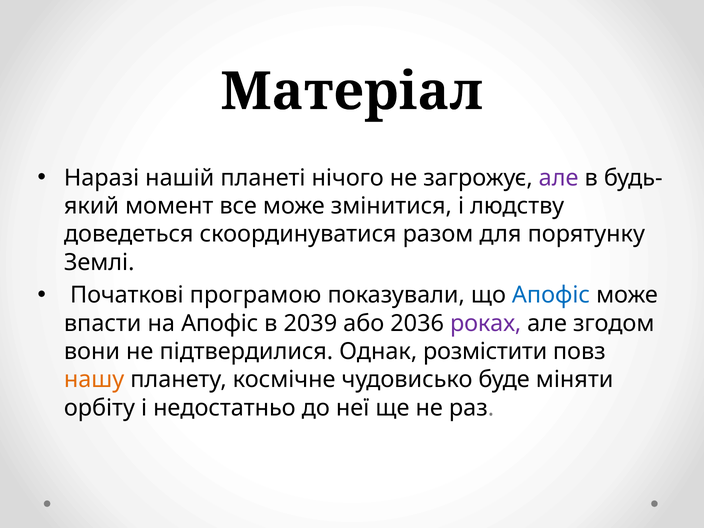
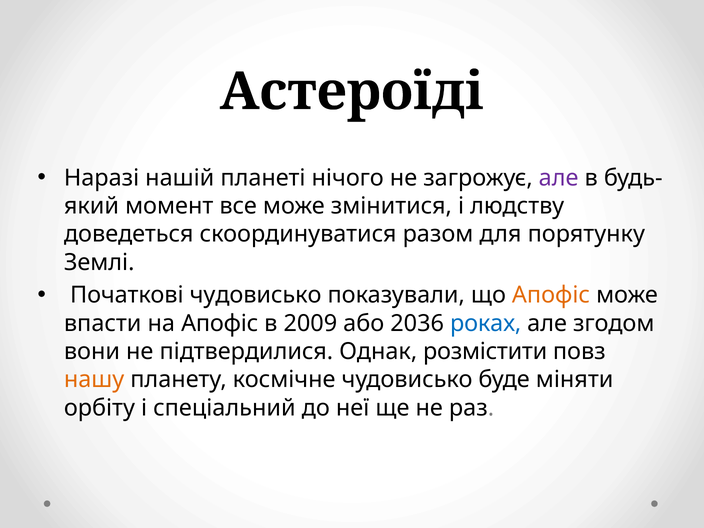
Матеріал: Матеріал -> Астероїді (352, 92)
Початкові програмою: програмою -> чудовисько (256, 295)
Апофіс colour: blue -> orange (551, 295)
2039: 2039 -> 2009 (310, 323)
роках colour: purple -> blue (486, 323)
недостатньо: недостатньо -> спеціальний (224, 408)
